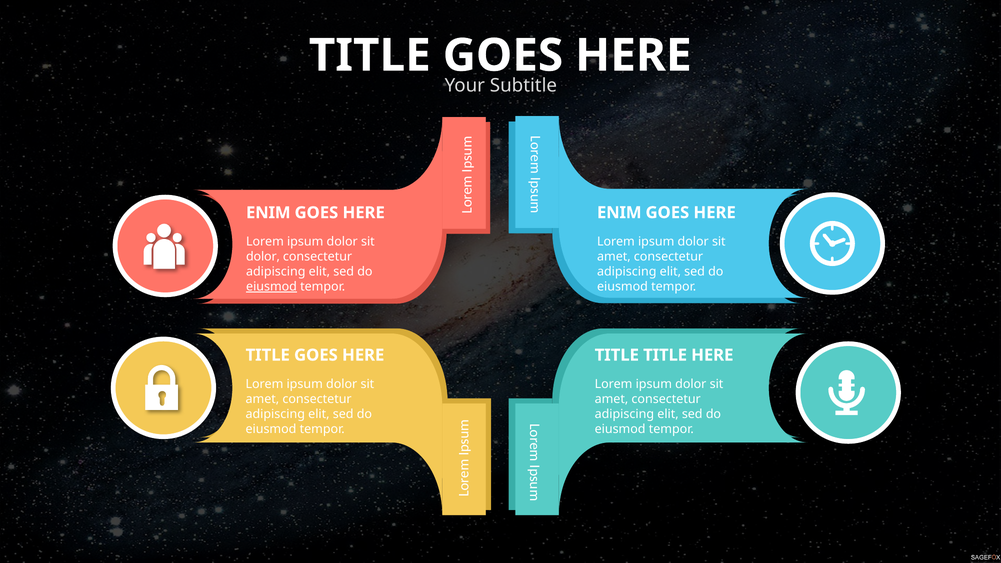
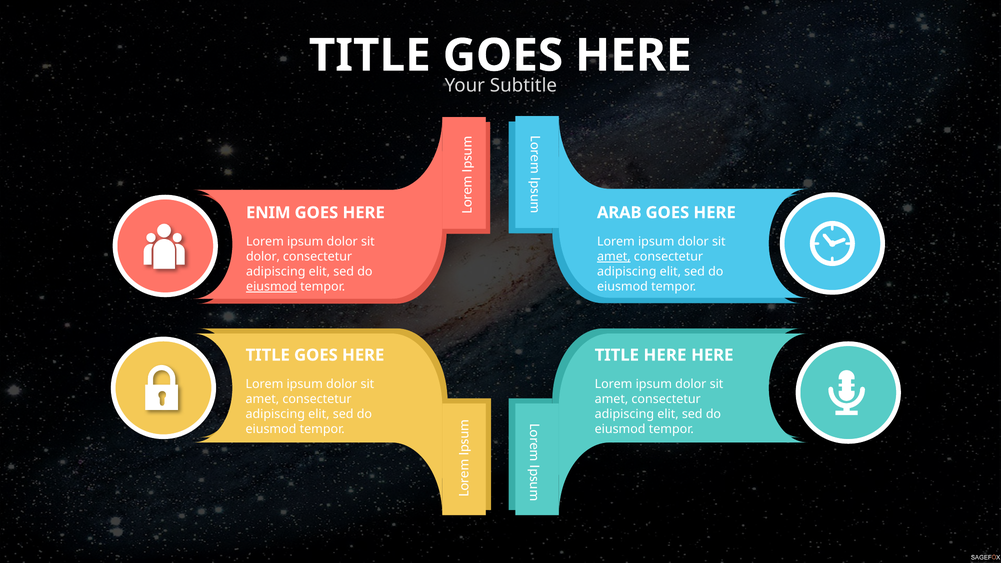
ENIM: ENIM -> ARAB (619, 213)
amet underline: none -> present (614, 257)
TITLE TITLE: TITLE -> HERE (665, 355)
